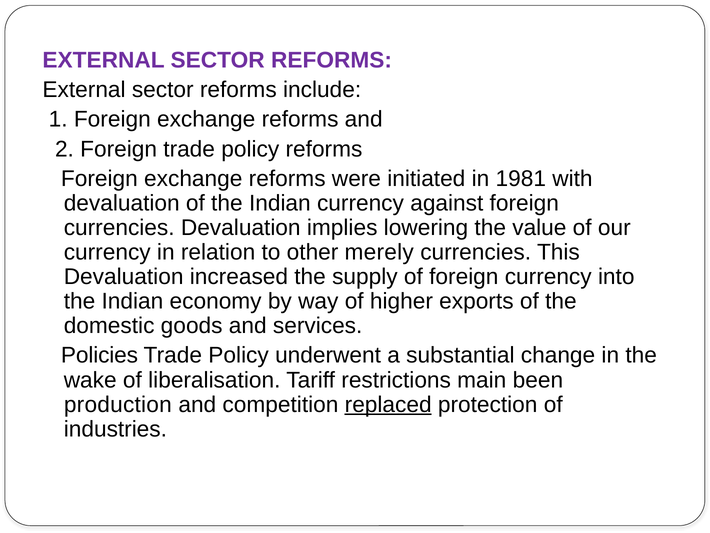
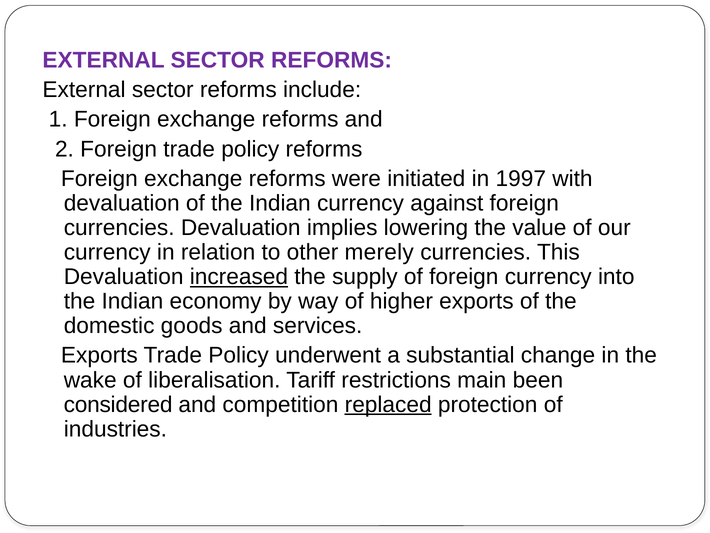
1981: 1981 -> 1997 (521, 179)
increased underline: none -> present (239, 277)
Policies: Policies -> Exports (99, 355)
production: production -> considered (118, 404)
